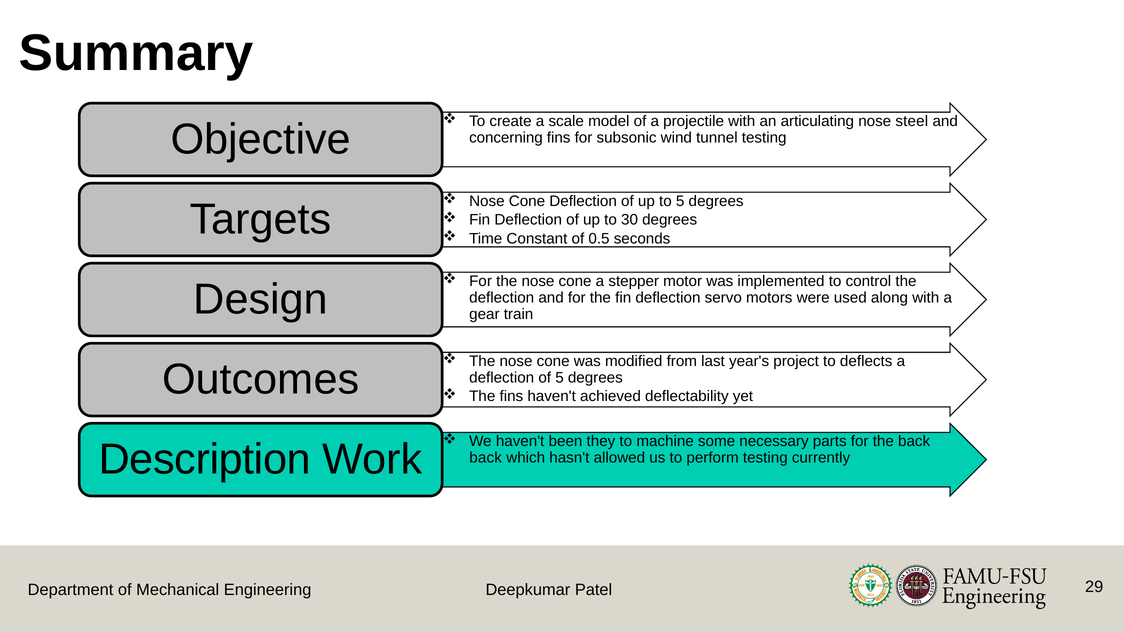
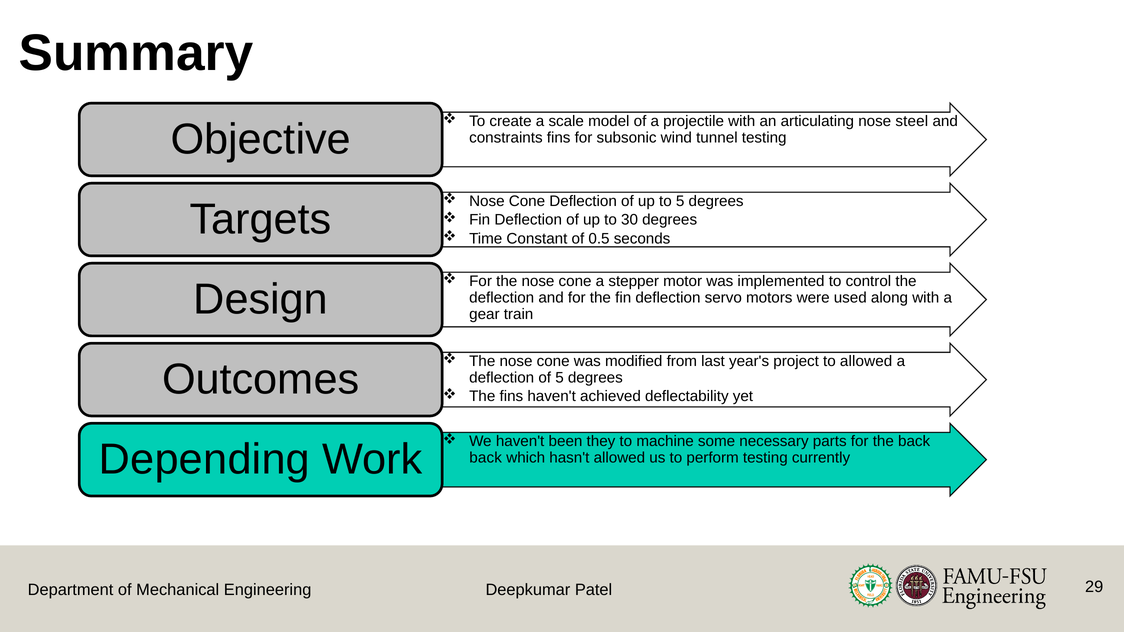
concerning: concerning -> constraints (506, 138)
to deflects: deflects -> allowed (866, 361)
Description: Description -> Depending (204, 460)
